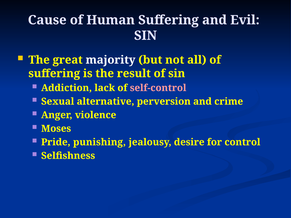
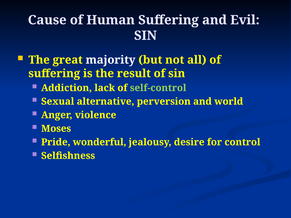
self-control colour: pink -> light green (158, 88)
crime: crime -> world (229, 102)
punishing: punishing -> wonderful (100, 142)
